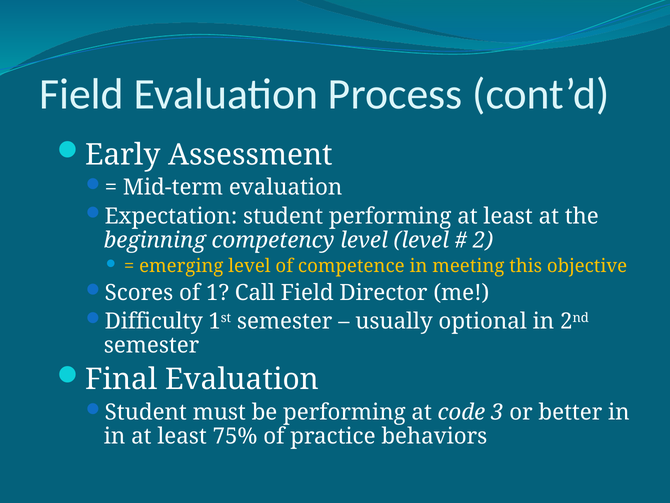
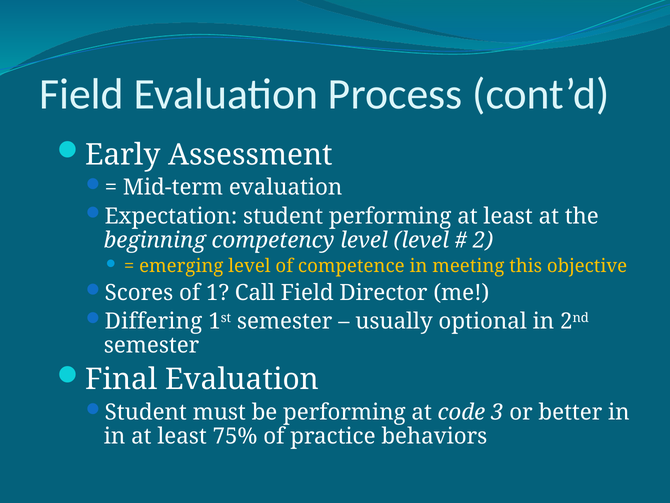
Difficulty: Difficulty -> Differing (154, 321)
